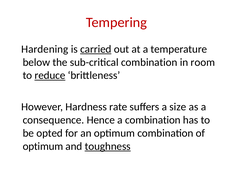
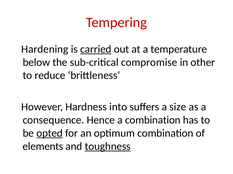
sub-critical combination: combination -> compromise (149, 63)
room: room -> other (203, 63)
reduce underline: present -> none (50, 76)
rate: rate -> into (118, 107)
opted underline: none -> present (50, 134)
optimum: optimum -> elements (43, 147)
